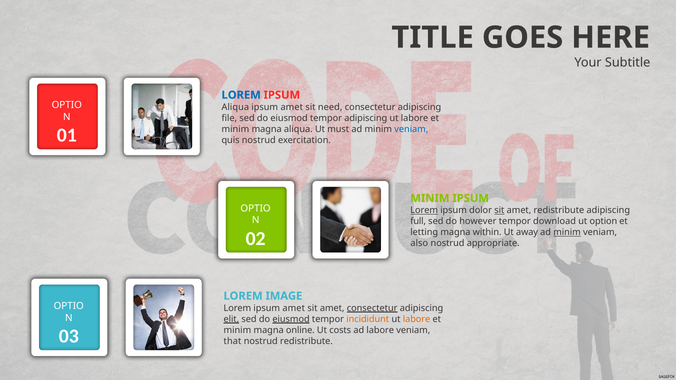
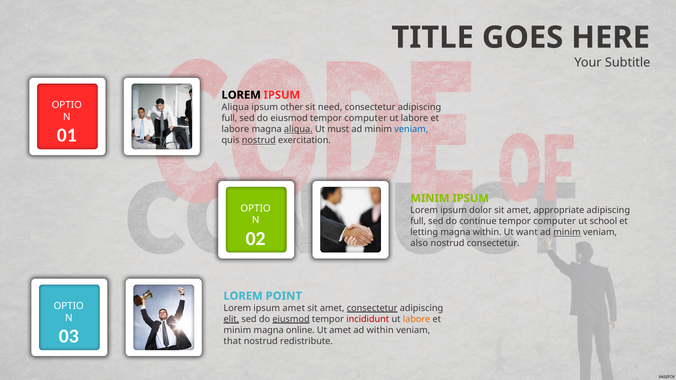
LOREM colour: blue -> black (241, 95)
amet: amet -> other (292, 107)
file: file -> full (229, 118)
eiusmod tempor adipiscing: adipiscing -> computer (366, 118)
minim: minim -> labore (235, 129)
aliqua underline: none -> present (298, 129)
nostrud underline: none -> present (259, 140)
Lorem underline: present -> none (424, 211)
sit underline: present -> none (499, 211)
amet redistribute: redistribute -> appropriate (559, 211)
however: however -> continue (478, 222)
download: download -> computer (554, 222)
option: option -> school (603, 222)
away: away -> want (527, 233)
nostrud appropriate: appropriate -> consectetur (493, 244)
IMAGE: IMAGE -> POINT (284, 296)
incididunt colour: orange -> red (368, 319)
Ut costs: costs -> amet (340, 330)
ad labore: labore -> within (380, 330)
